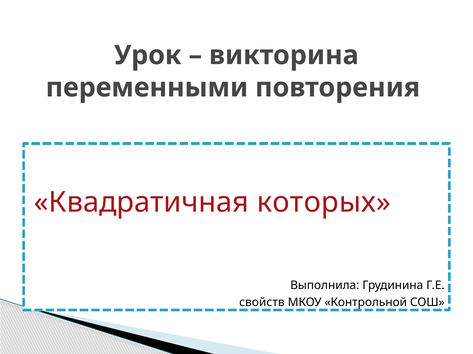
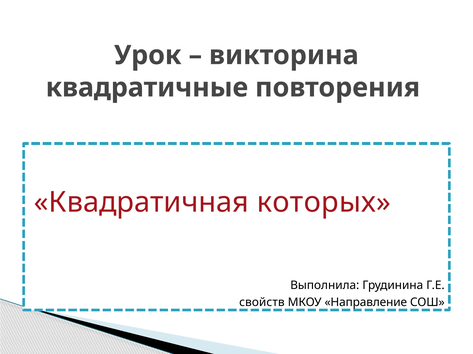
переменными: переменными -> квадратичные (147, 88)
Контрольной: Контрольной -> Направление (366, 303)
